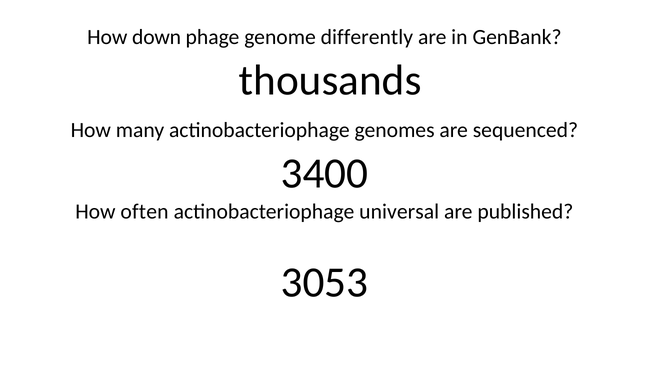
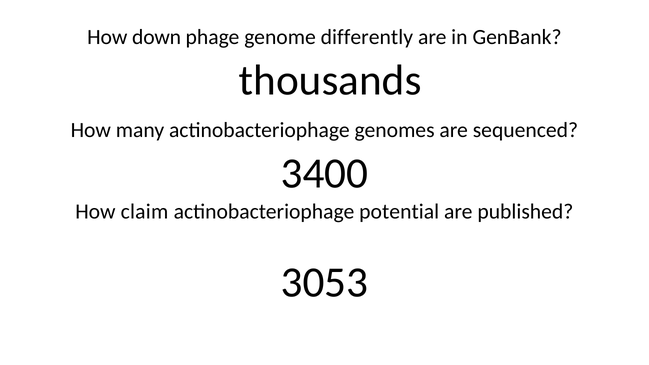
often: often -> claim (145, 212)
universal: universal -> potential (399, 212)
